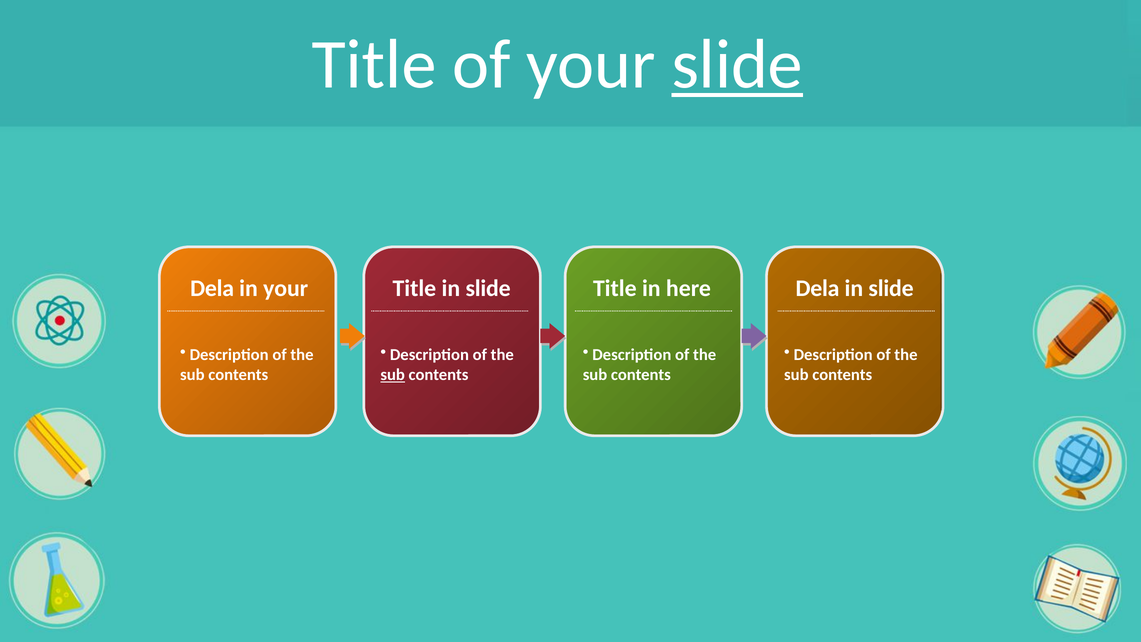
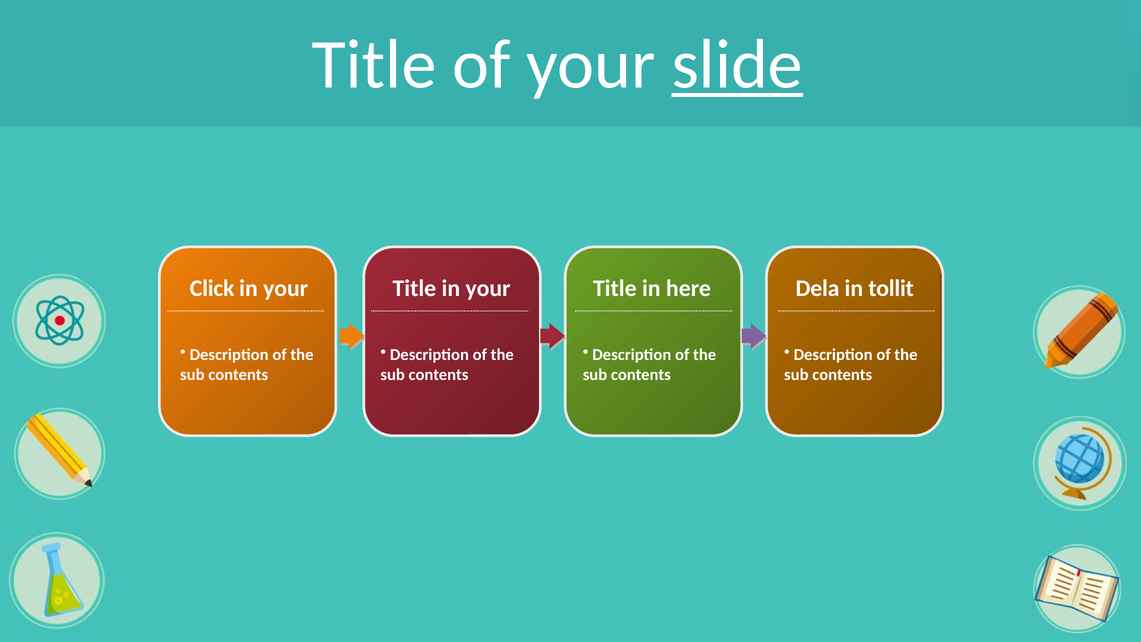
Dela: Dela -> Click (212, 288)
Title in slide: slide -> your (488, 288)
slide: slide -> tollit (891, 288)
sub underline: present -> none (393, 375)
